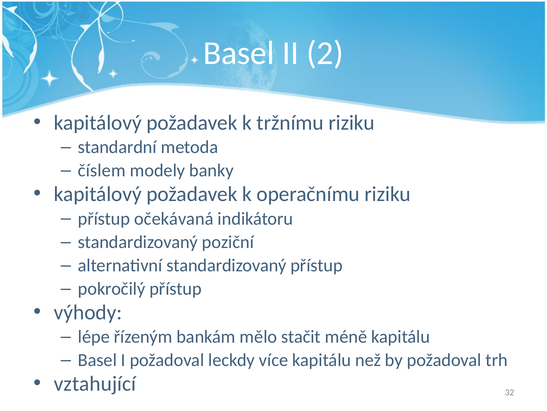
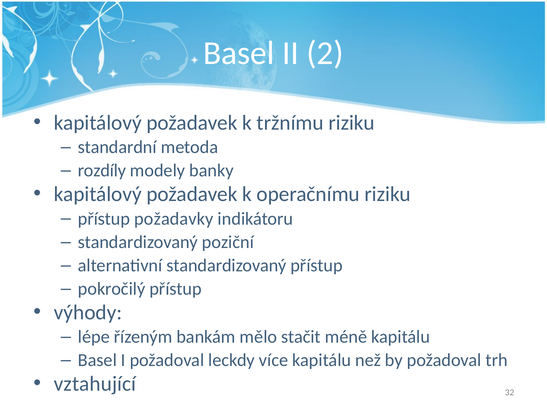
číslem: číslem -> rozdíly (102, 170)
očekávaná: očekávaná -> požadavky (174, 218)
